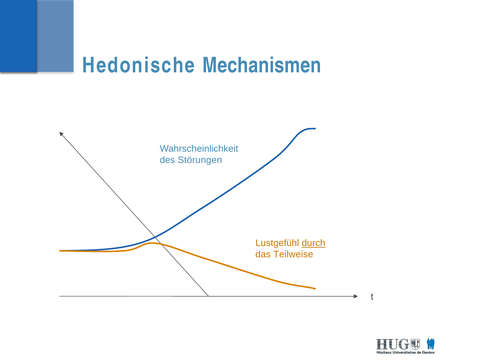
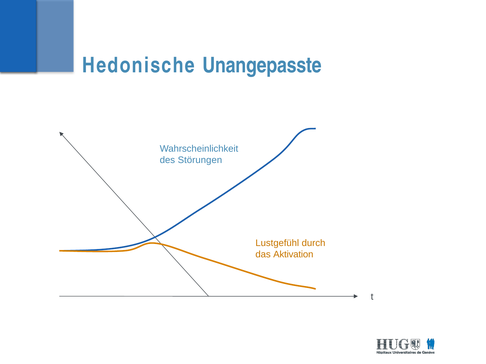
Mechanismen: Mechanismen -> Unangepasste (262, 65)
durch underline: present -> none (314, 244)
Teilweise: Teilweise -> Aktivation (293, 255)
